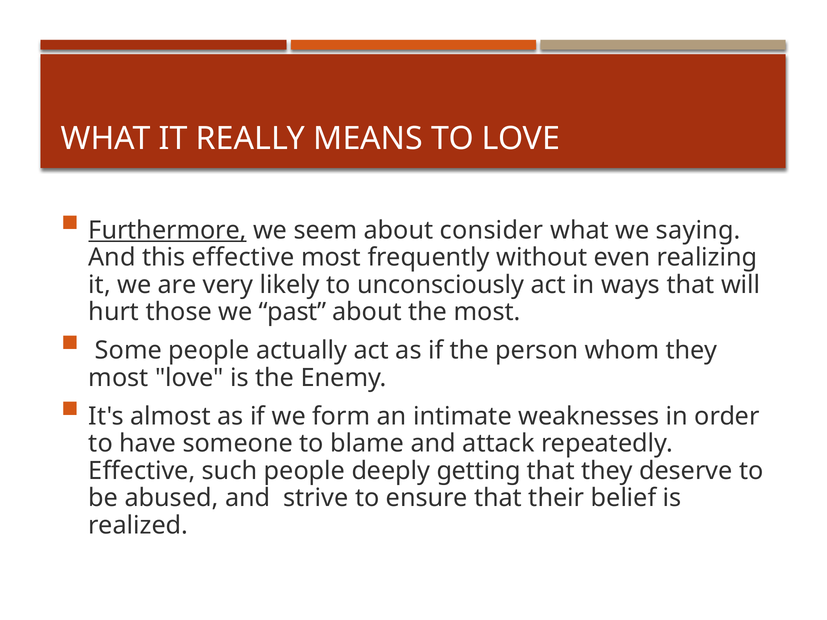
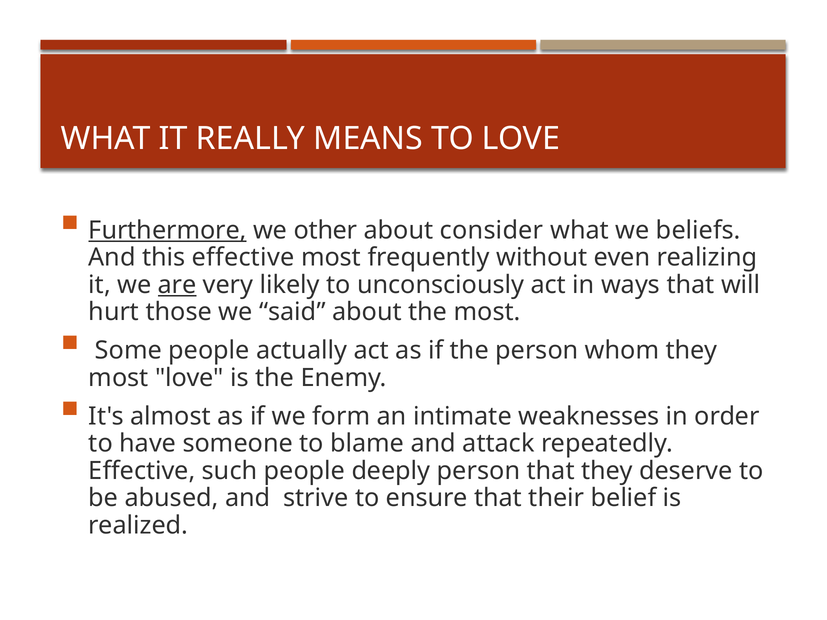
seem: seem -> other (326, 230)
saying: saying -> beliefs (698, 230)
are underline: none -> present (177, 285)
past: past -> said (292, 312)
deeply getting: getting -> person (479, 471)
